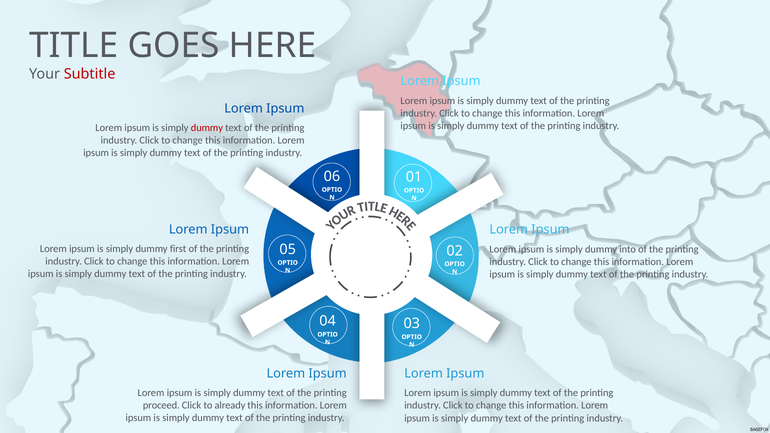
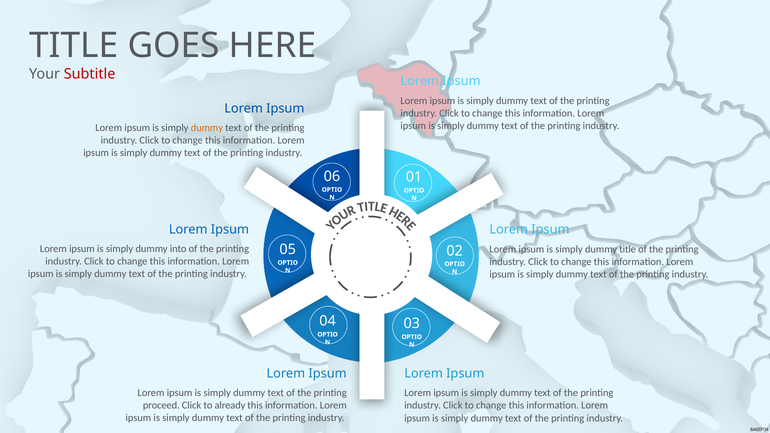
dummy colour: red -> orange (207, 128)
first: first -> into (178, 249)
dummy into: into -> title (628, 249)
